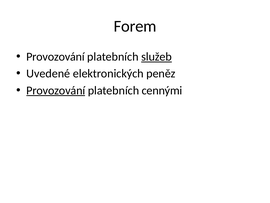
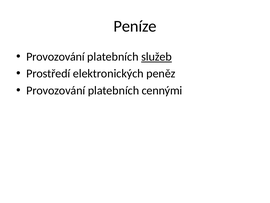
Forem: Forem -> Peníze (135, 26)
Uvedené: Uvedené -> Prostředí (48, 73)
Provozování underline: present -> none (56, 90)
